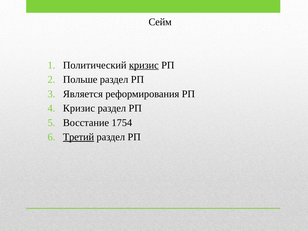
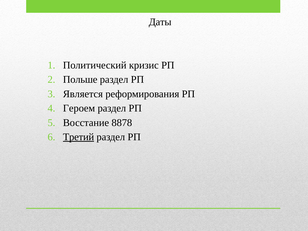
Сейм: Сейм -> Даты (160, 22)
кризис underline: present -> none (144, 65)
Кризис: Кризис -> Героем (79, 108)
1754: 1754 -> 8878 (122, 123)
